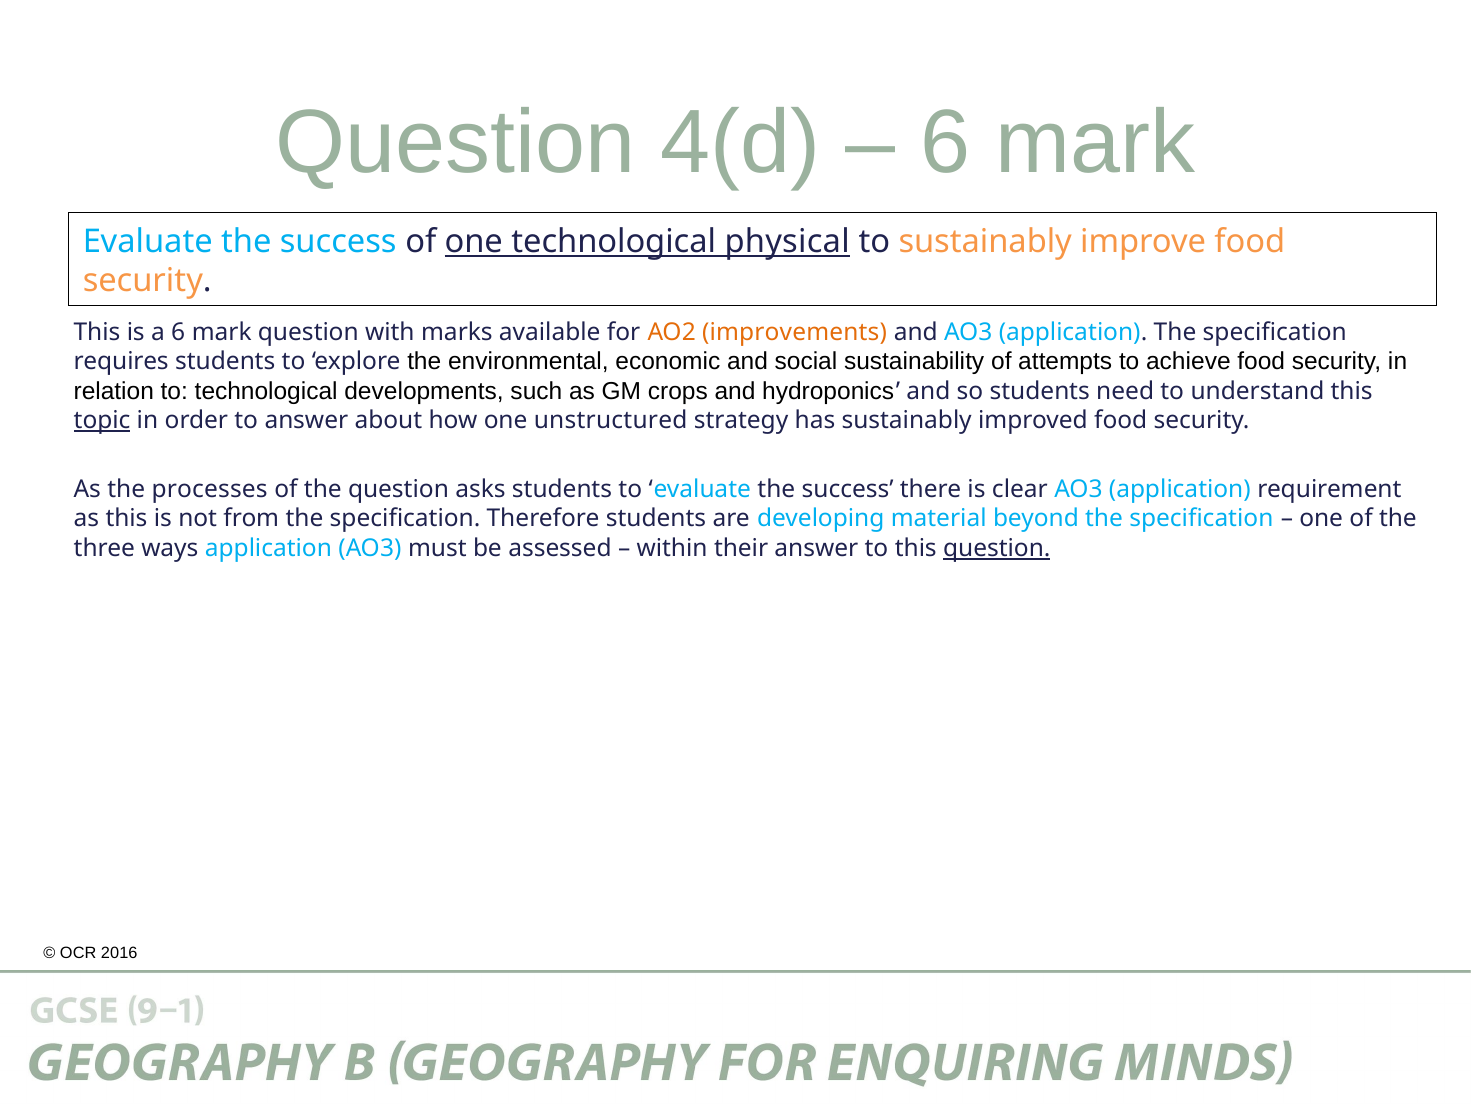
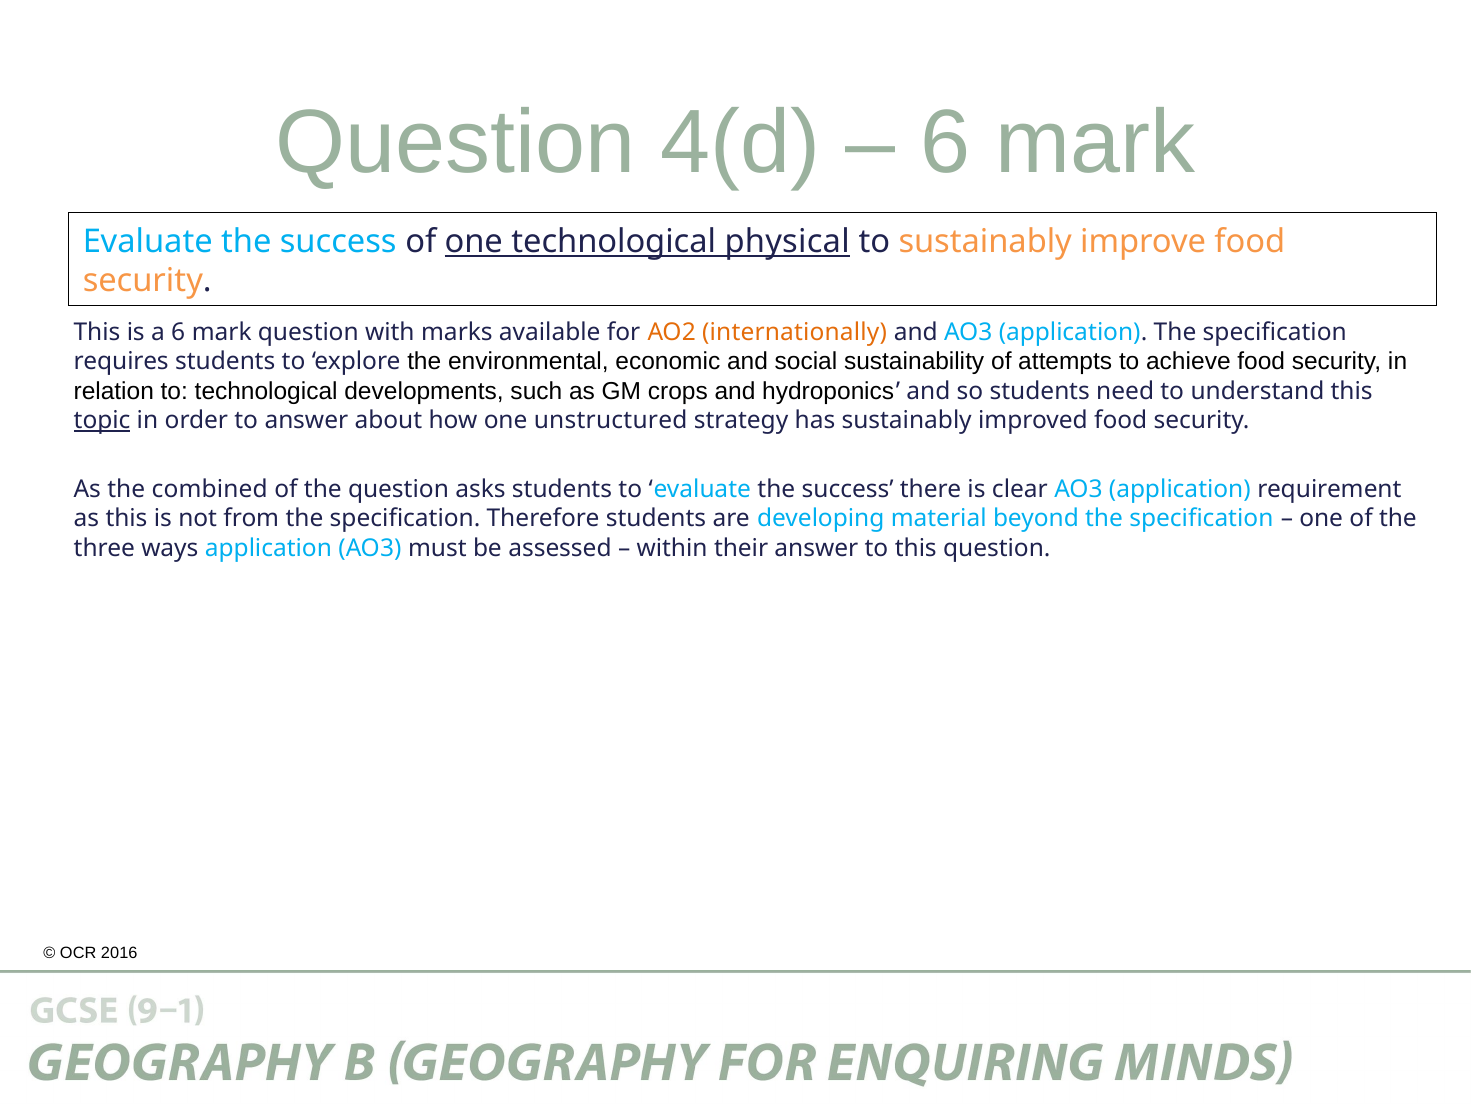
improvements: improvements -> internationally (795, 332)
processes: processes -> combined (210, 489)
question underline: present -> none (997, 548)
